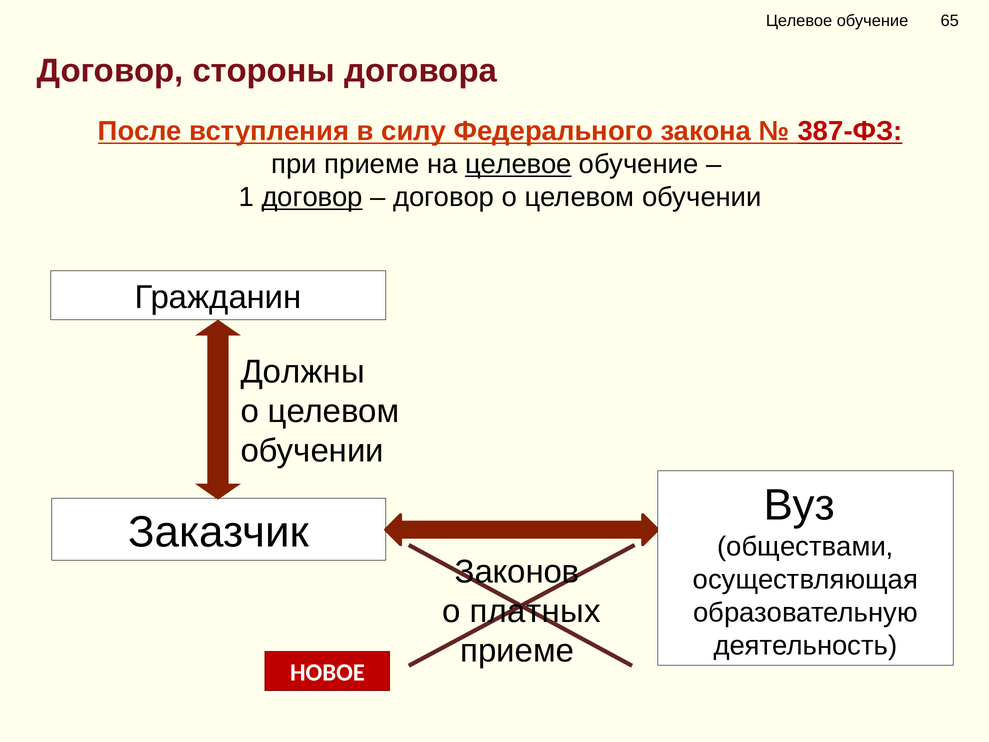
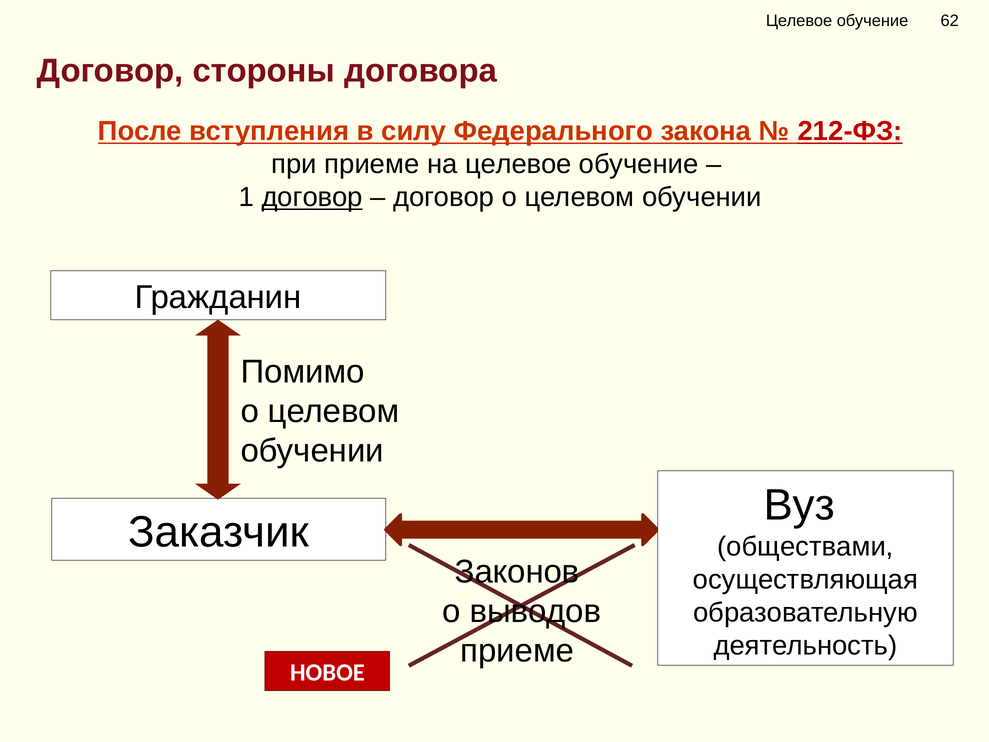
65: 65 -> 62 (950, 21)
387-ФЗ: 387-ФЗ -> 212-ФЗ (850, 131)
целевое underline: present -> none (518, 164)
Должны: Должны -> Помимо (303, 372)
платных: платных -> выводов (535, 611)
